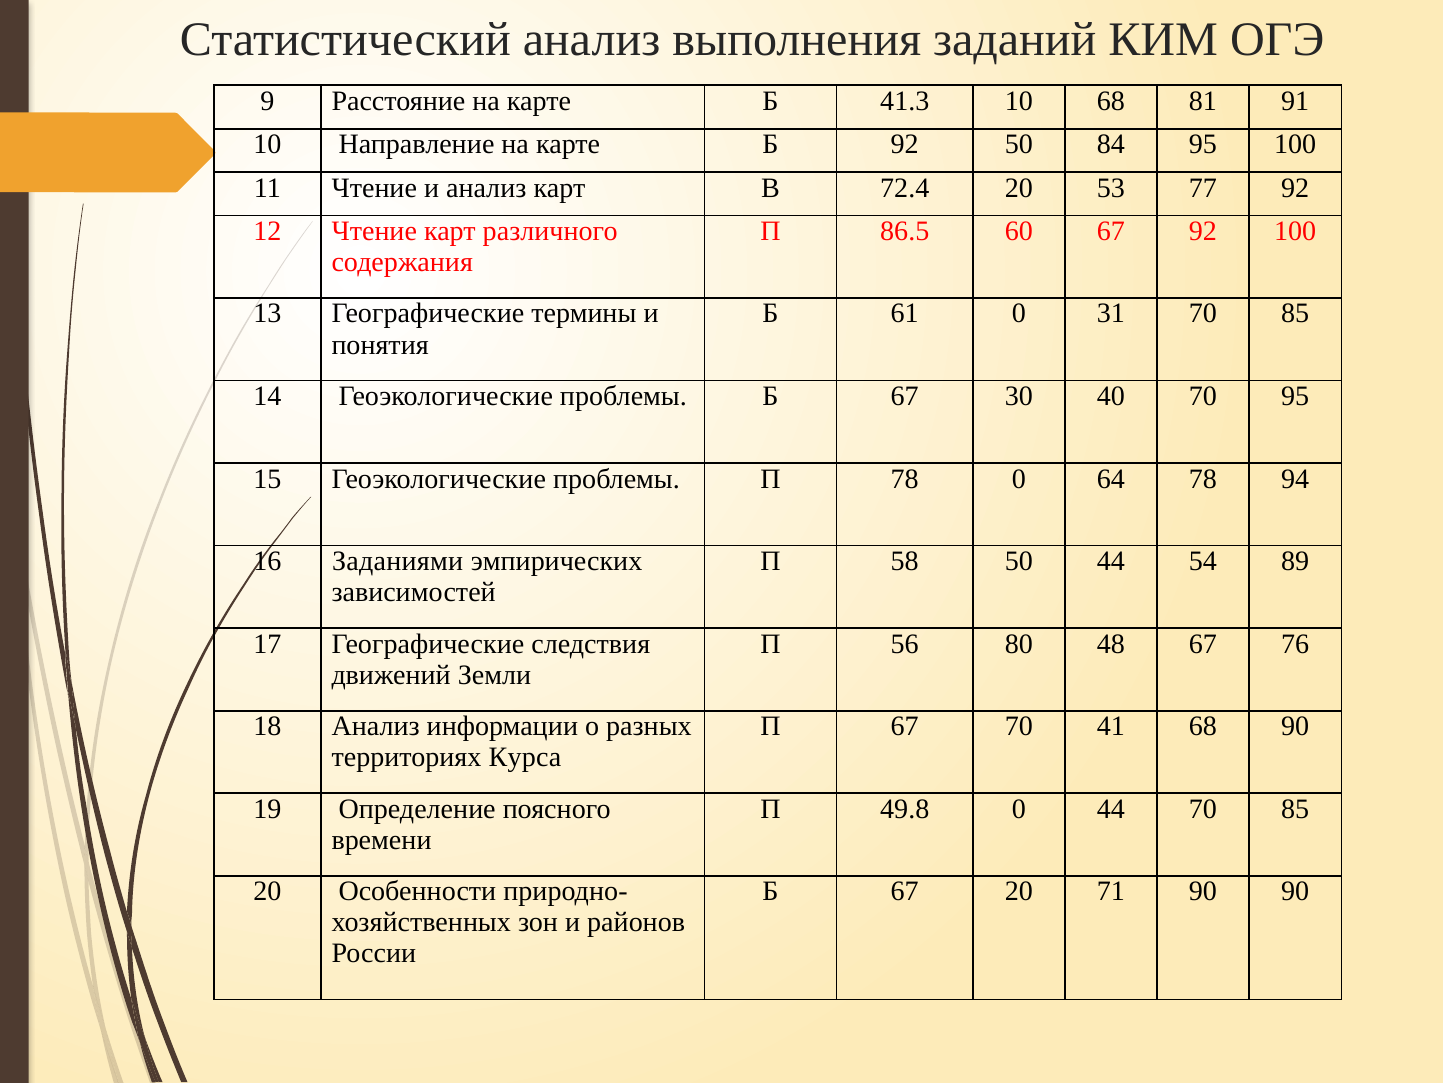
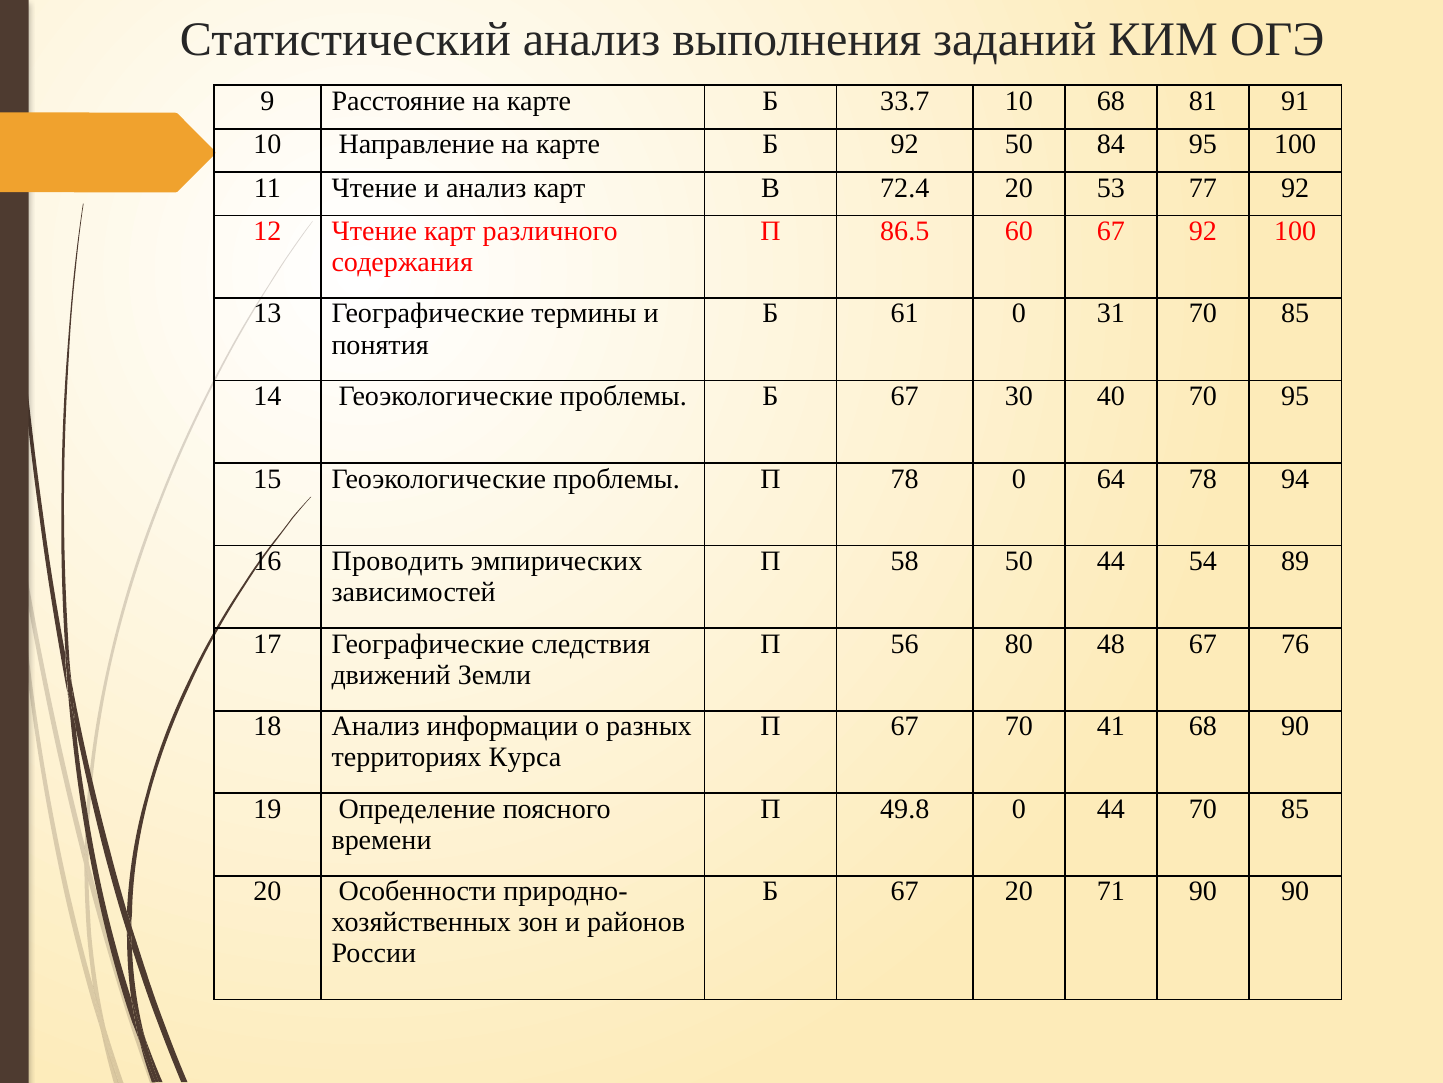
41.3: 41.3 -> 33.7 (905, 101)
Заданиями: Заданиями -> Проводить (398, 561)
